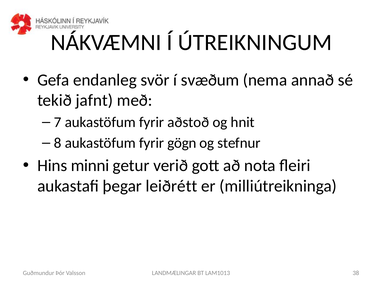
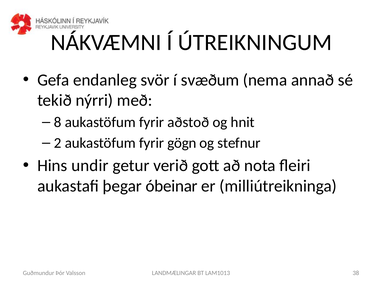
jafnt: jafnt -> nýrri (94, 101)
7: 7 -> 8 (58, 122)
8: 8 -> 2 (58, 143)
minni: minni -> undir (90, 166)
leiðrétt: leiðrétt -> óbeinar (172, 186)
